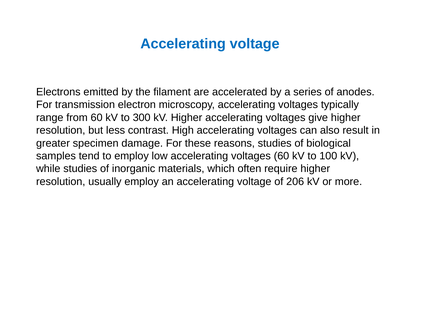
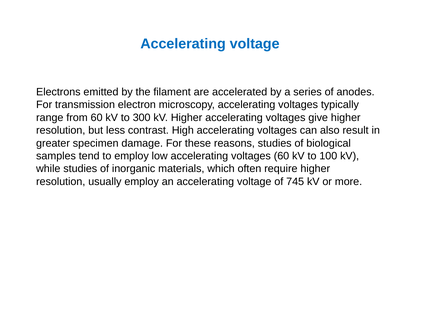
206: 206 -> 745 (295, 182)
